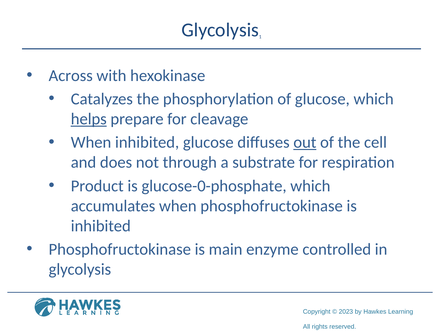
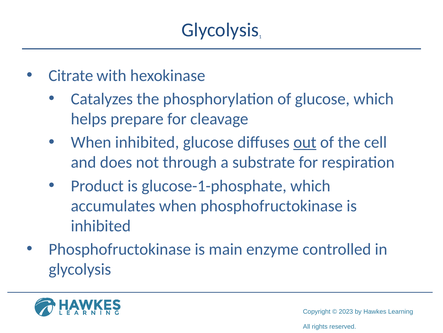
Across: Across -> Citrate (71, 75)
helps underline: present -> none (89, 119)
glucose-0-phosphate: glucose-0-phosphate -> glucose-1-phosphate (214, 185)
